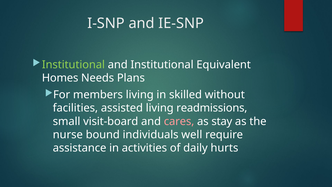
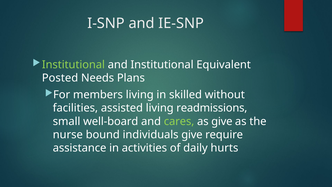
Homes: Homes -> Posted (60, 78)
visit-board: visit-board -> well-board (111, 121)
cares colour: pink -> light green (179, 121)
as stay: stay -> give (222, 121)
individuals well: well -> give (192, 135)
